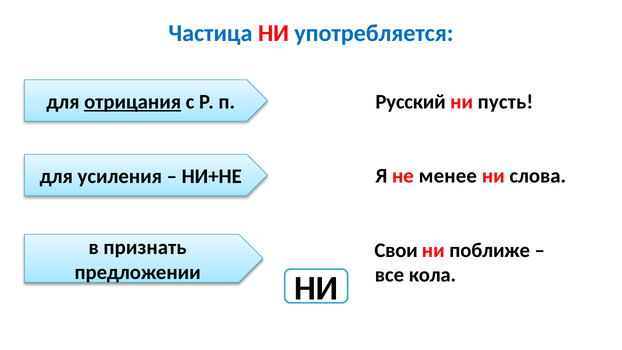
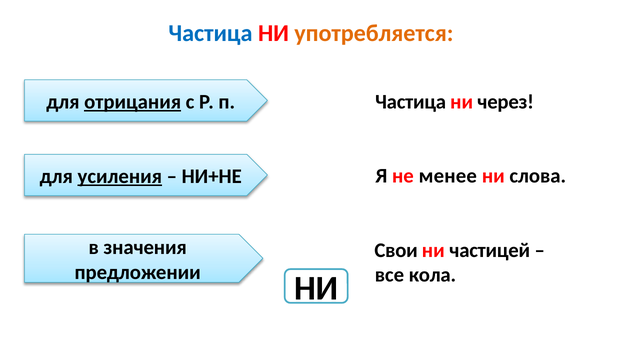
употребляется colour: blue -> orange (374, 33)
Русский: Русский -> Частица (411, 102)
пусть: пусть -> через (506, 102)
усиления underline: none -> present (120, 176)
признать: признать -> значения (145, 247)
поближе: поближе -> частицей (490, 250)
